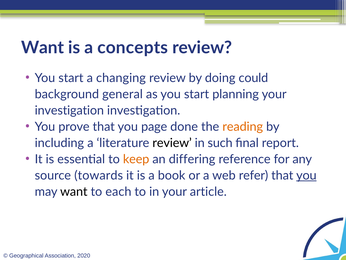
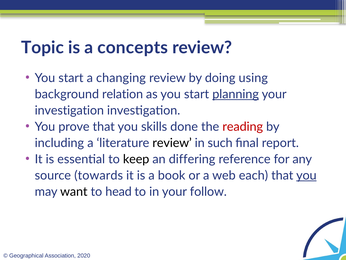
Want: Want -> Topic (43, 48)
could: could -> using (253, 78)
general: general -> relation (123, 94)
planning underline: none -> present (236, 94)
page: page -> skills (154, 127)
reading colour: orange -> red (243, 127)
keep colour: orange -> black (136, 159)
refer: refer -> each (253, 175)
each: each -> head (119, 191)
article: article -> follow (208, 191)
